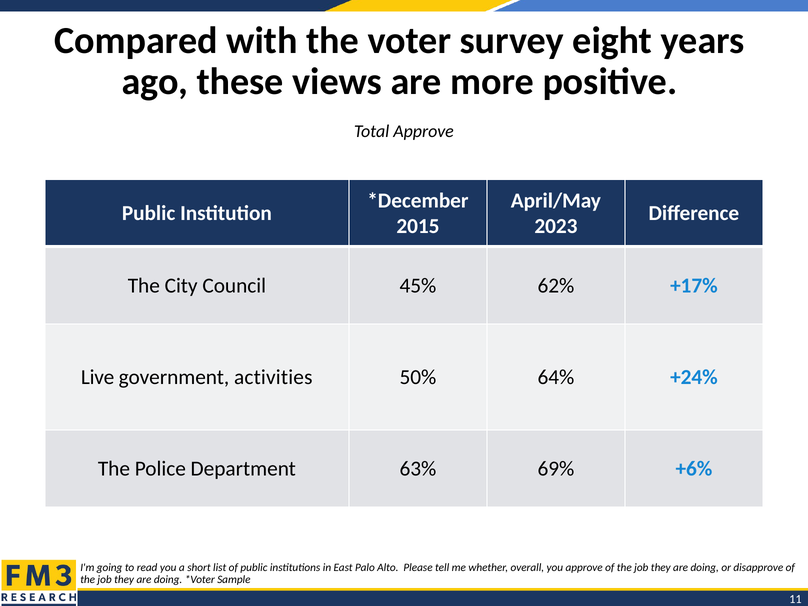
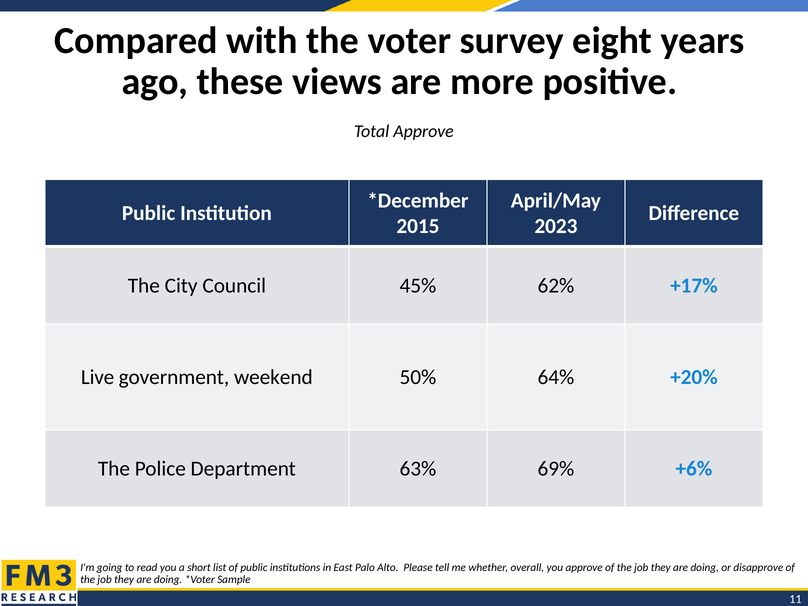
activities: activities -> weekend (273, 377)
+24%: +24% -> +20% (694, 377)
